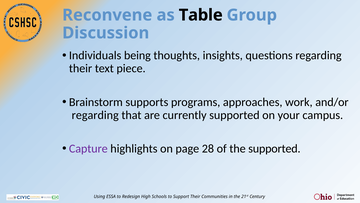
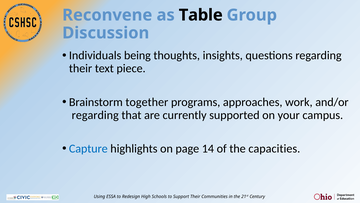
supports: supports -> together (147, 102)
Capture colour: purple -> blue (88, 148)
28: 28 -> 14 (208, 148)
the supported: supported -> capacities (274, 148)
